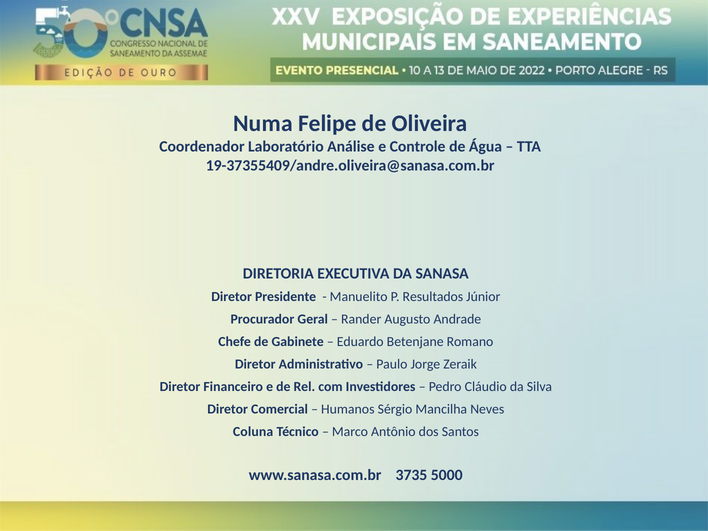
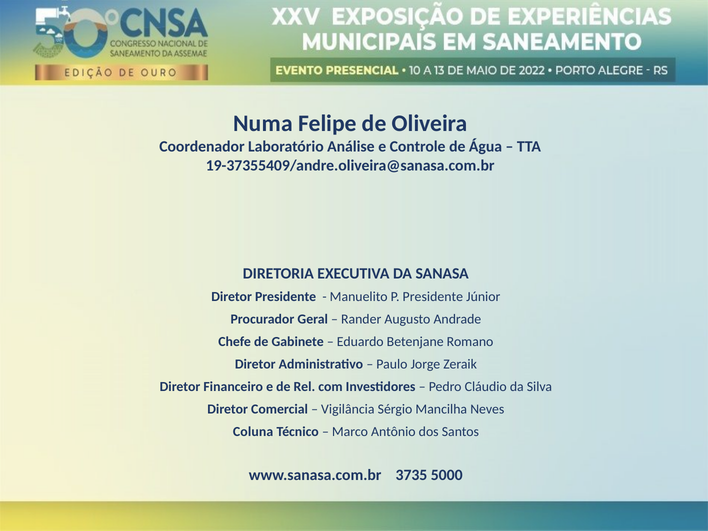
P Resultados: Resultados -> Presidente (433, 297)
Humanos: Humanos -> Vigilância (348, 409)
